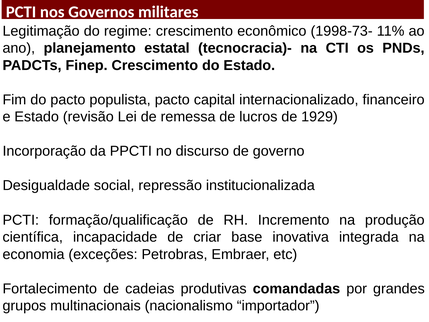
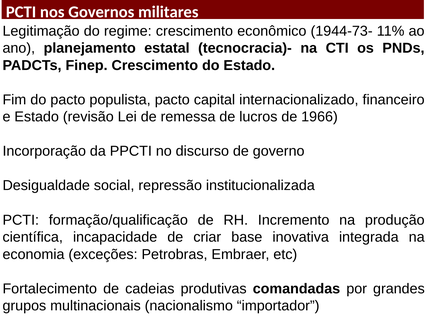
1998-73-: 1998-73- -> 1944-73- (342, 31)
1929: 1929 -> 1966 (320, 117)
